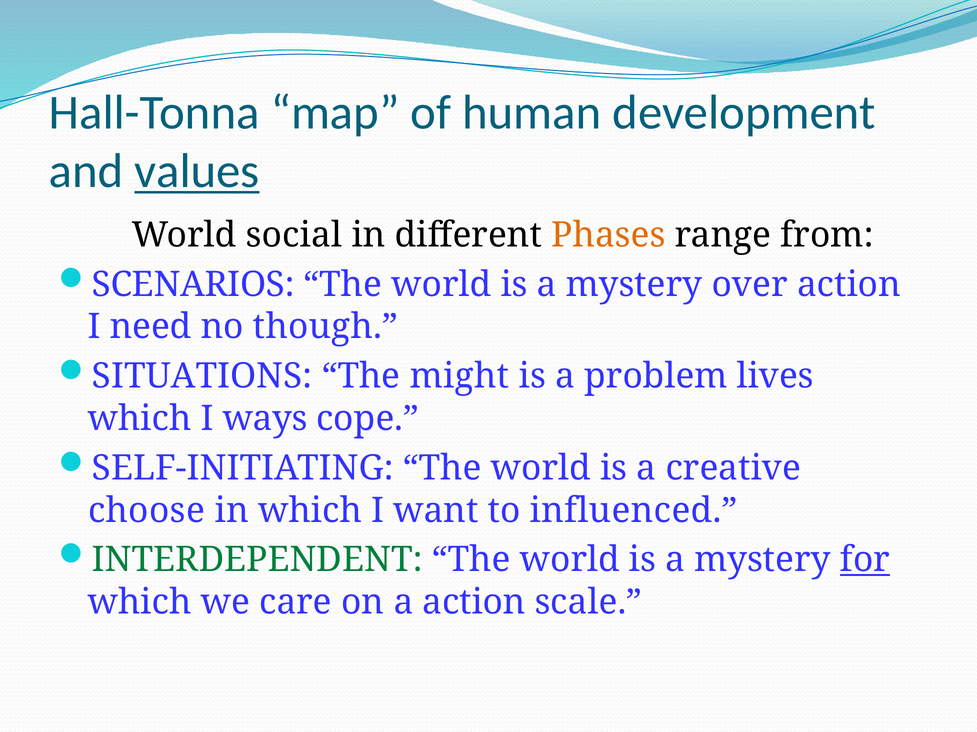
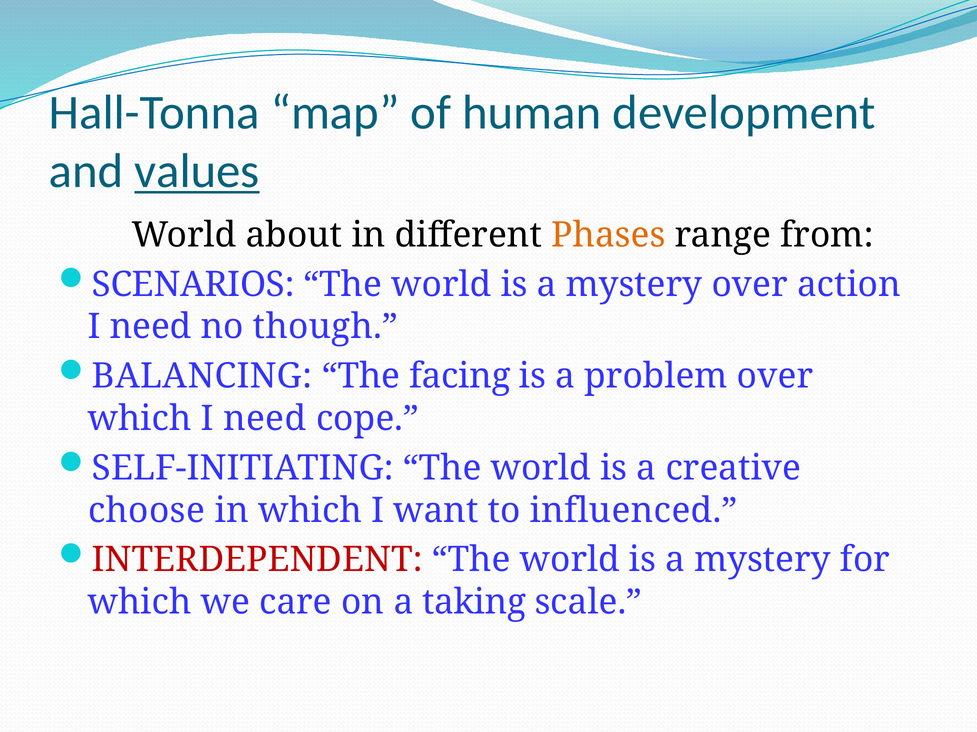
social: social -> about (294, 235)
SITUATIONS: SITUATIONS -> BALANCING (202, 377)
might: might -> facing (460, 377)
problem lives: lives -> over (775, 377)
which I ways: ways -> need (265, 419)
INTERDEPENDENT colour: green -> red (257, 560)
for underline: present -> none (865, 560)
a action: action -> taking (474, 603)
